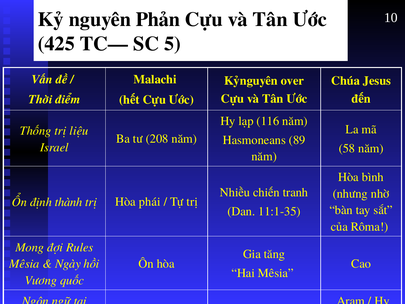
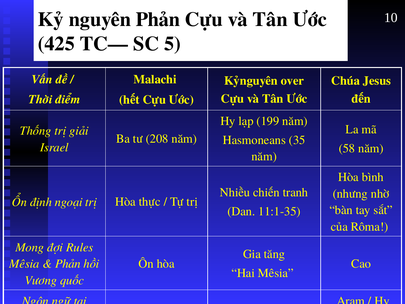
116: 116 -> 199 (268, 121)
liệu: liệu -> giải (79, 131)
89: 89 -> 35 (297, 140)
thành: thành -> ngoại (69, 202)
phái: phái -> thực (150, 202)
Ngày: Ngày -> Phản (68, 264)
